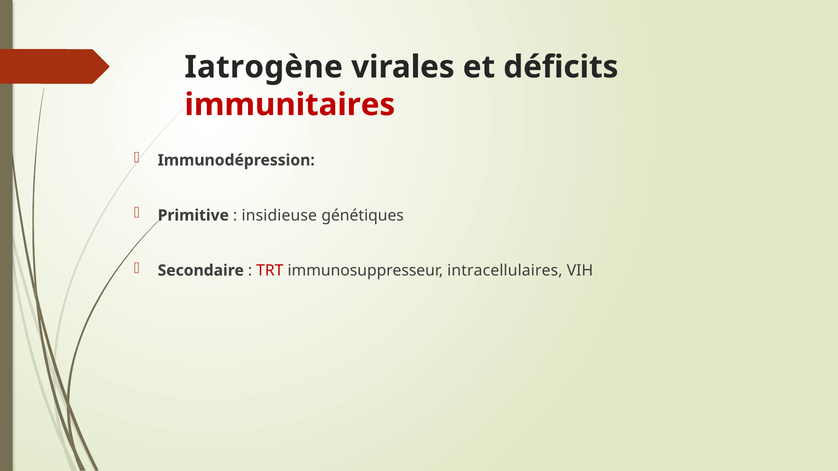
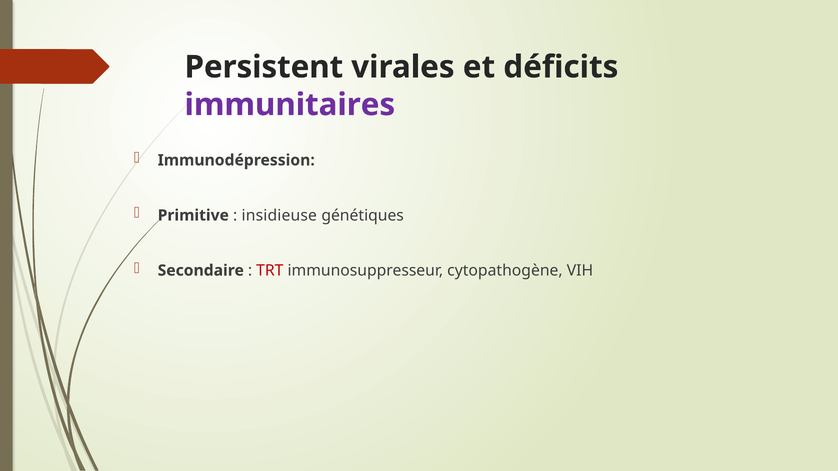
Iatrogène: Iatrogène -> Persistent (264, 67)
immunitaires colour: red -> purple (290, 105)
intracellulaires: intracellulaires -> cytopathogène (505, 271)
